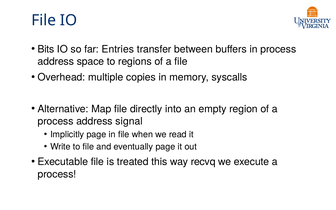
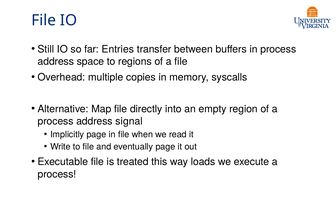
Bits: Bits -> Still (46, 49)
recvq: recvq -> loads (203, 162)
